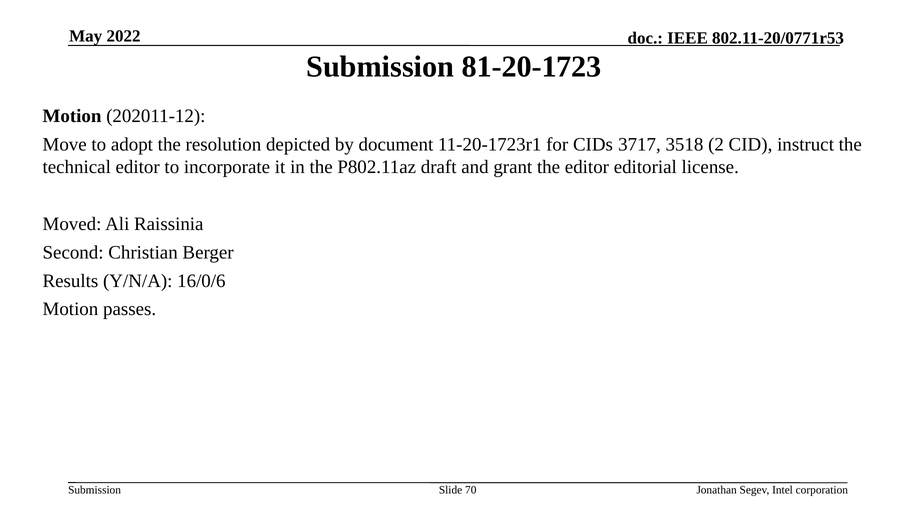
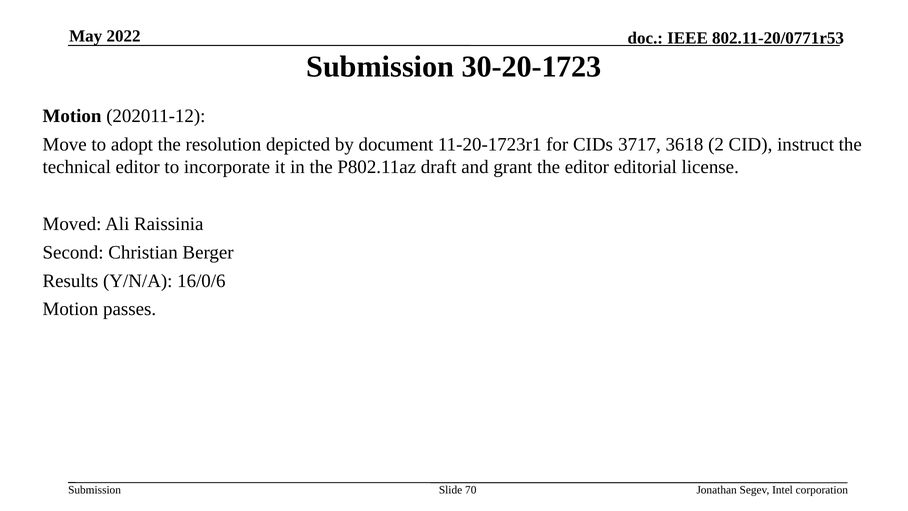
81-20-1723: 81-20-1723 -> 30-20-1723 (532, 67)
3518: 3518 -> 3618 (684, 144)
